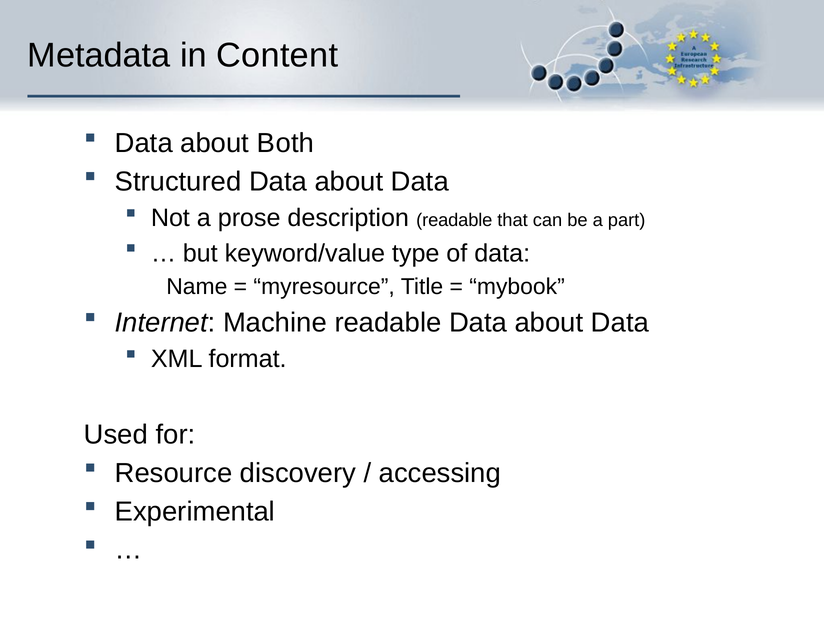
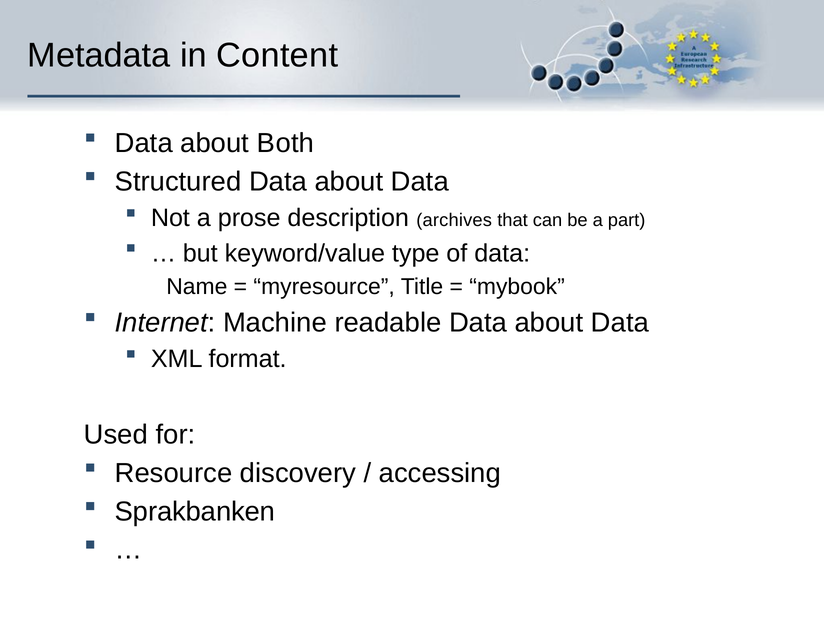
description readable: readable -> archives (454, 220)
Experimental: Experimental -> Sprakbanken (195, 511)
